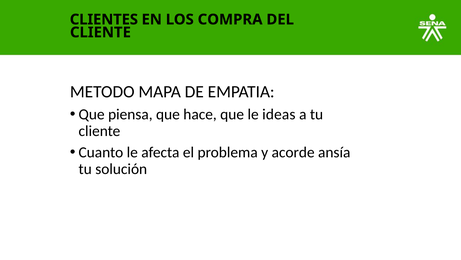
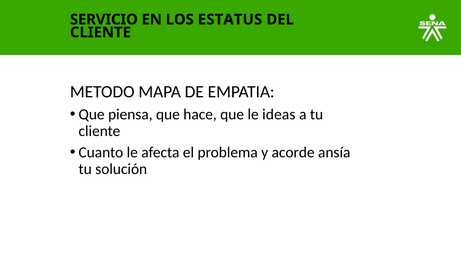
CLIENTES: CLIENTES -> SERVICIO (104, 19)
COMPRA: COMPRA -> ESTATUS (230, 19)
